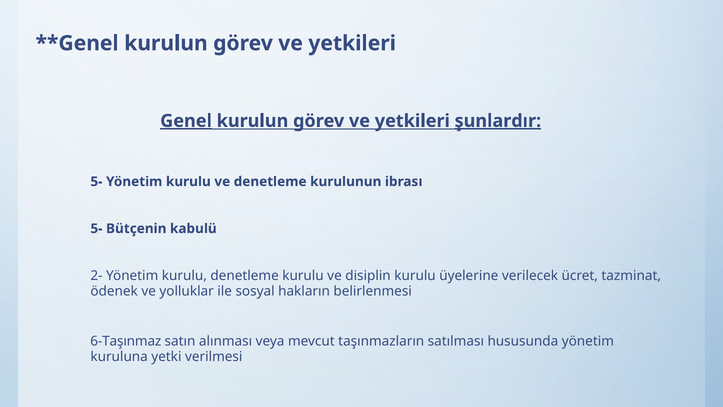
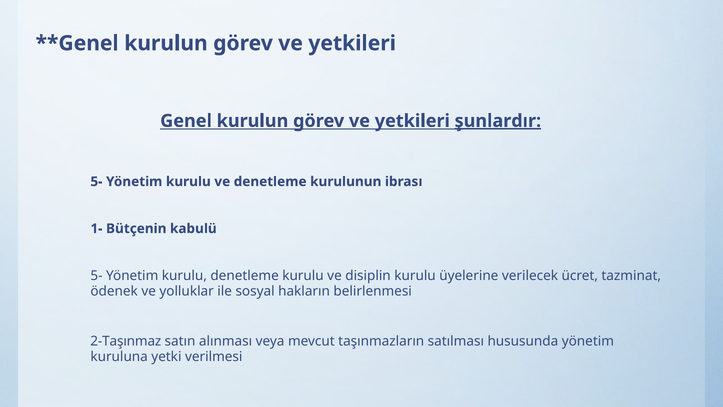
Genel underline: present -> none (186, 121)
5-: 5- -> 1- (96, 228)
2-: 2- -> 5- (96, 275)
6-Taşınmaz: 6-Taşınmaz -> 2-Taşınmaz (126, 341)
